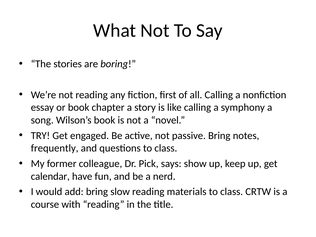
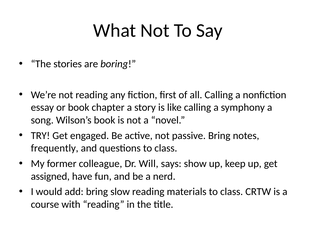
Pick: Pick -> Will (149, 164)
calendar: calendar -> assigned (50, 176)
